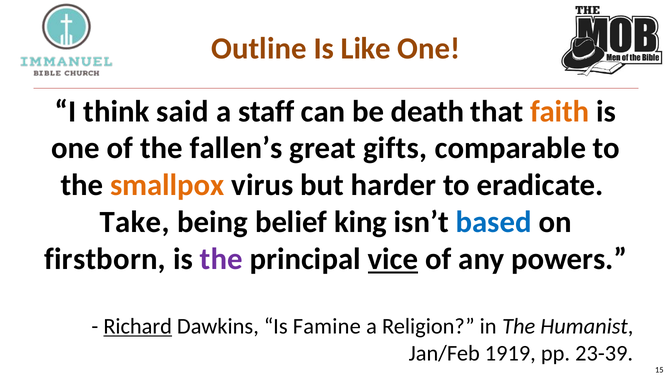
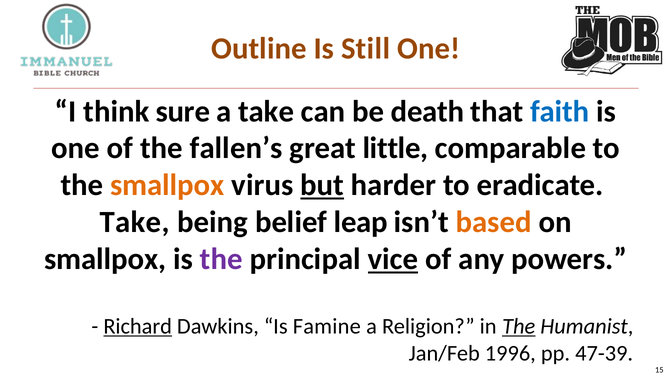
Like: Like -> Still (366, 49)
said: said -> sure (183, 111)
a staff: staff -> take (266, 111)
faith colour: orange -> blue (560, 111)
gifts: gifts -> little (396, 148)
but underline: none -> present (322, 185)
king: king -> leap (361, 222)
based colour: blue -> orange (494, 222)
firstborn: firstborn -> smallpox (105, 259)
The underline: none -> present (519, 326)
1919: 1919 -> 1996 (510, 353)
23-39: 23-39 -> 47-39 (604, 353)
